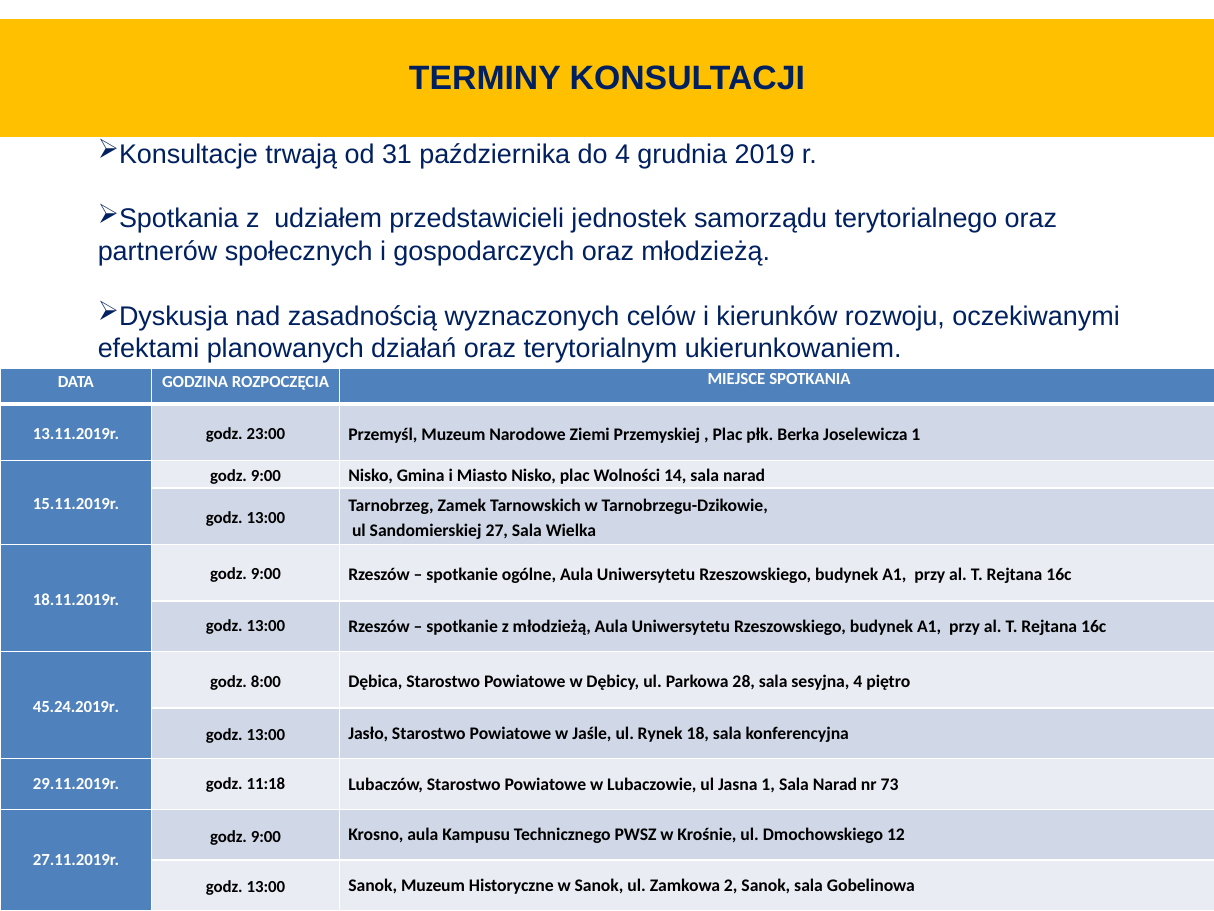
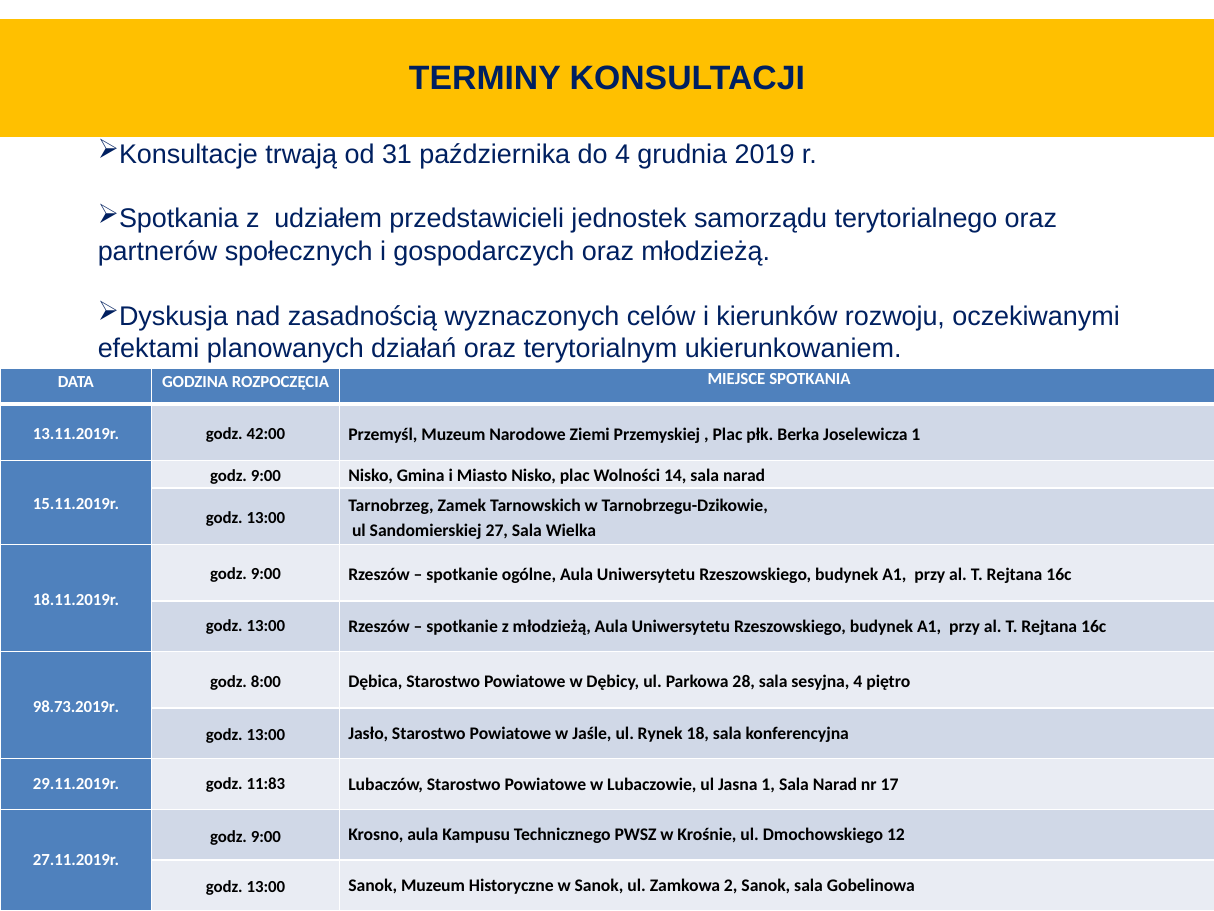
23:00: 23:00 -> 42:00 (266, 434)
45.24.2019r: 45.24.2019r -> 98.73.2019r (76, 706)
11:18: 11:18 -> 11:83 (266, 784)
73: 73 -> 17 (890, 784)
